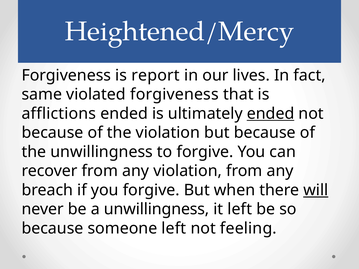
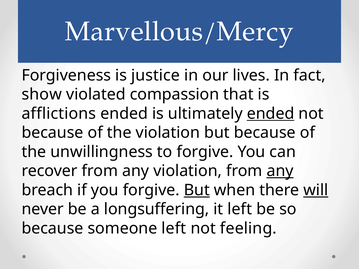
Heightened/Mercy: Heightened/Mercy -> Marvellous/Mercy (179, 32)
report: report -> justice (156, 75)
same: same -> show (42, 94)
violated forgiveness: forgiveness -> compassion (175, 94)
any underline: none -> present (280, 171)
But underline: none -> present (197, 190)
a unwillingness: unwillingness -> longsuffering (157, 209)
